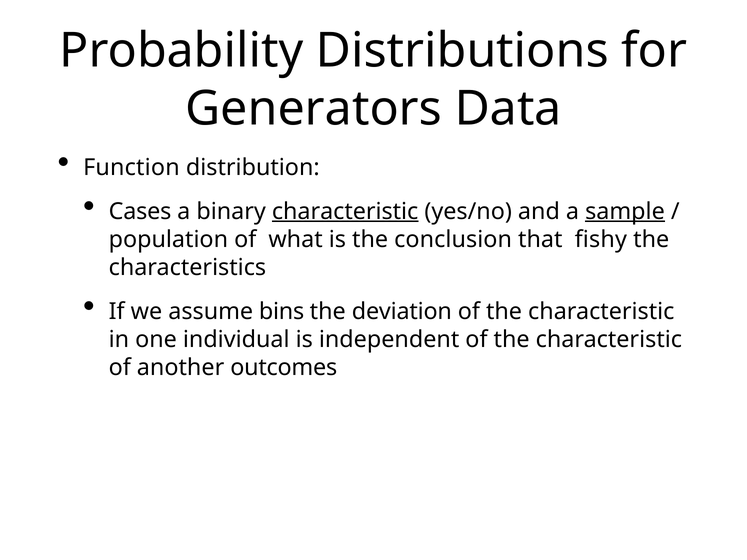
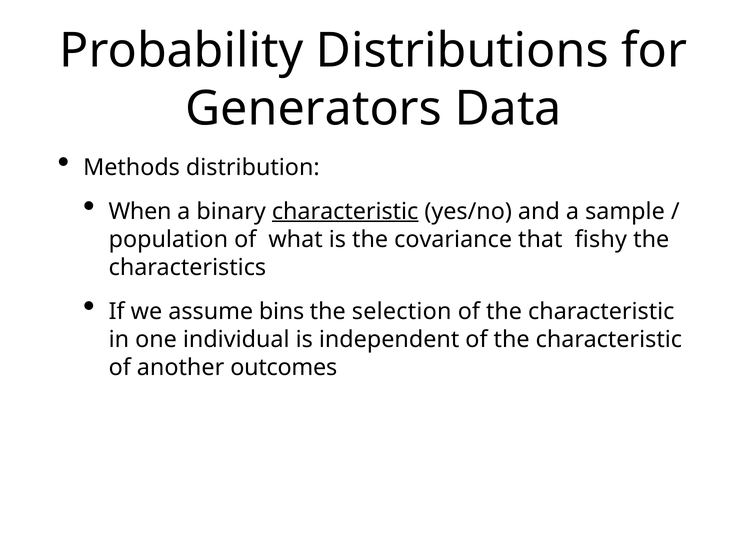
Function: Function -> Methods (132, 167)
Cases: Cases -> When (140, 211)
sample underline: present -> none (625, 211)
conclusion: conclusion -> covariance (453, 239)
deviation: deviation -> selection (402, 312)
